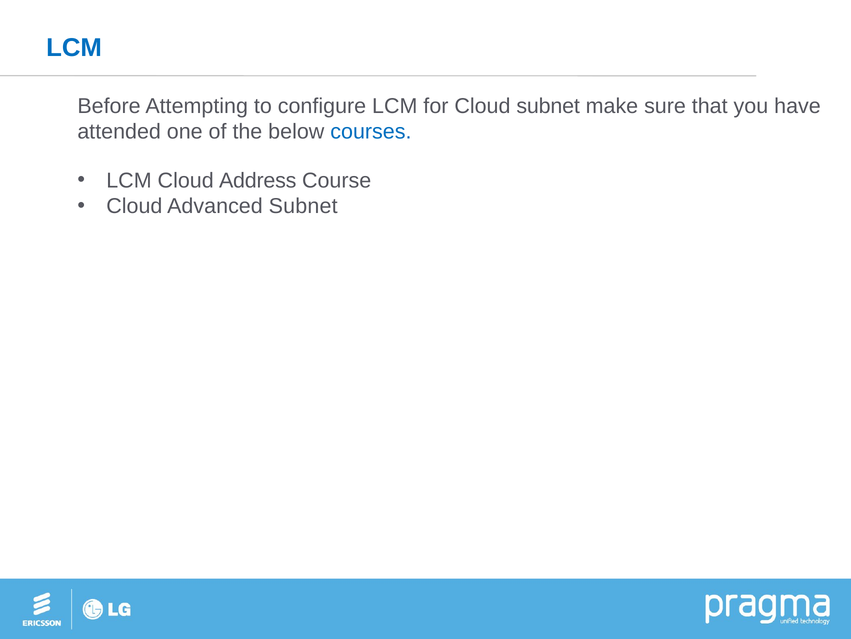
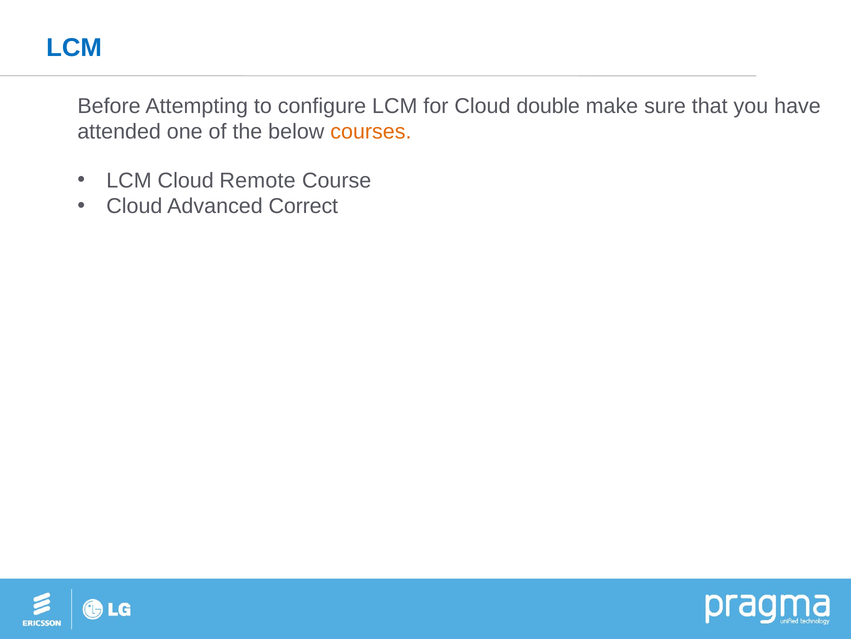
Cloud subnet: subnet -> double (548, 106)
courses colour: blue -> orange (371, 132)
Address: Address -> Remote (258, 180)
Advanced Subnet: Subnet -> Correct (303, 206)
